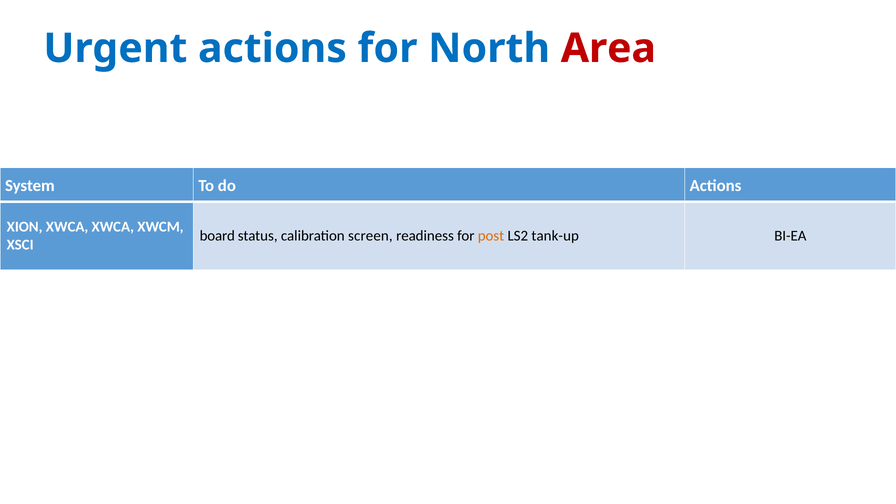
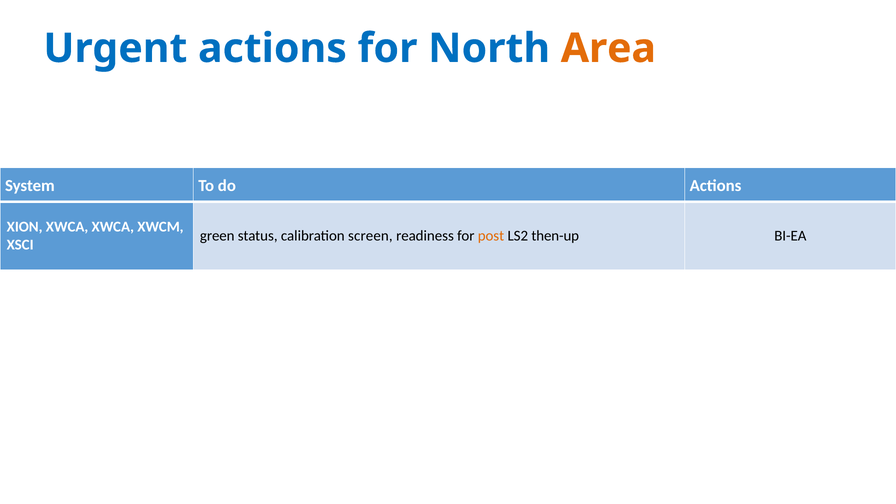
Area colour: red -> orange (608, 48)
board: board -> green (217, 236)
tank-up: tank-up -> then-up (555, 236)
